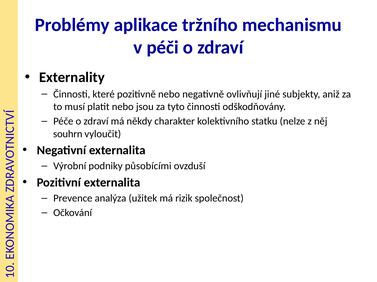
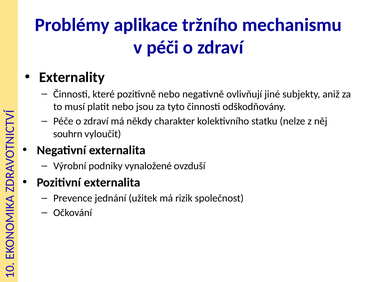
působícími: působícími -> vynaložené (148, 166)
analýza: analýza -> jednání (110, 199)
